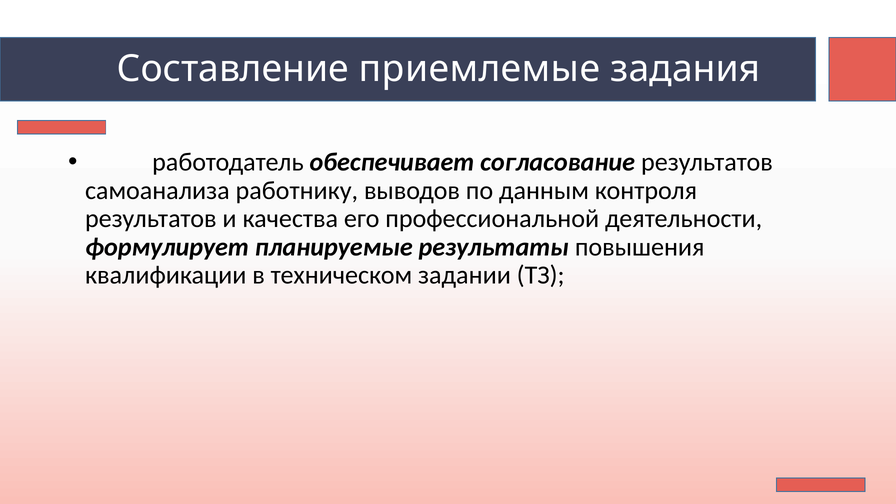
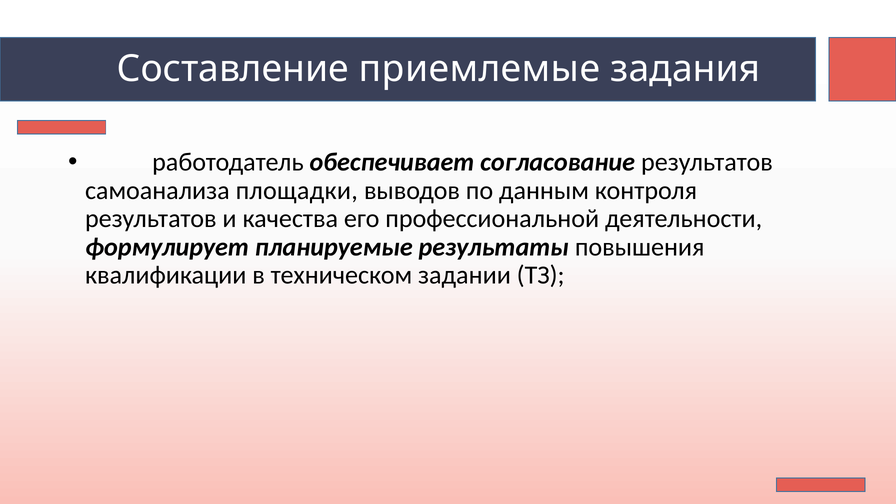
работнику: работнику -> площадки (297, 191)
